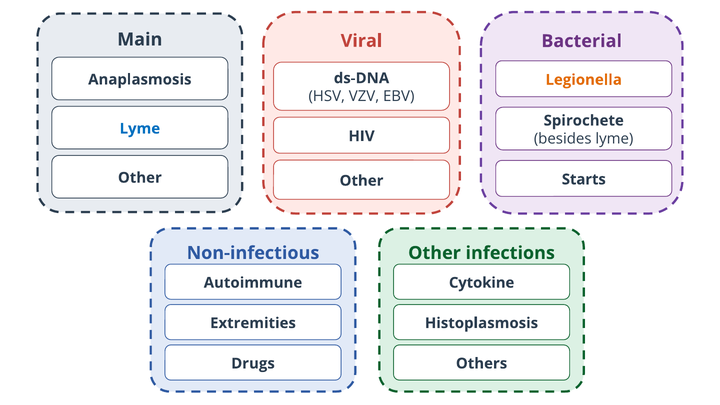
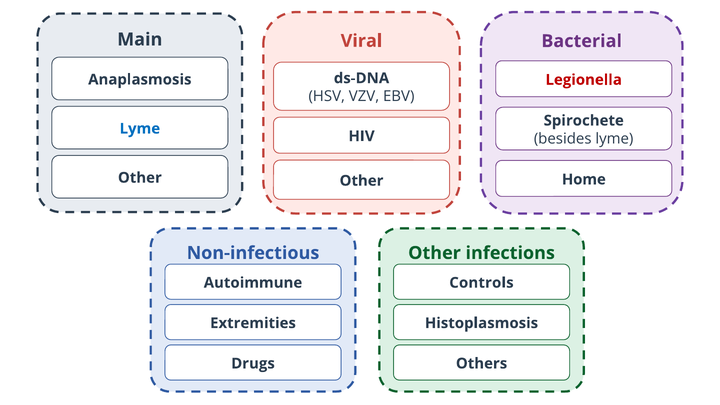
Legionella colour: orange -> red (584, 80)
Starts: Starts -> Home (584, 179)
Cytokine: Cytokine -> Controls (481, 283)
